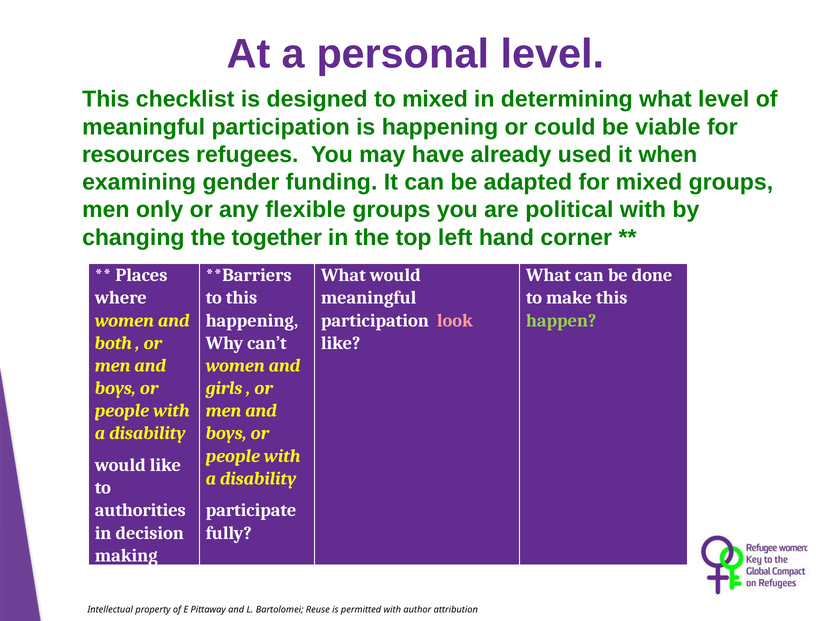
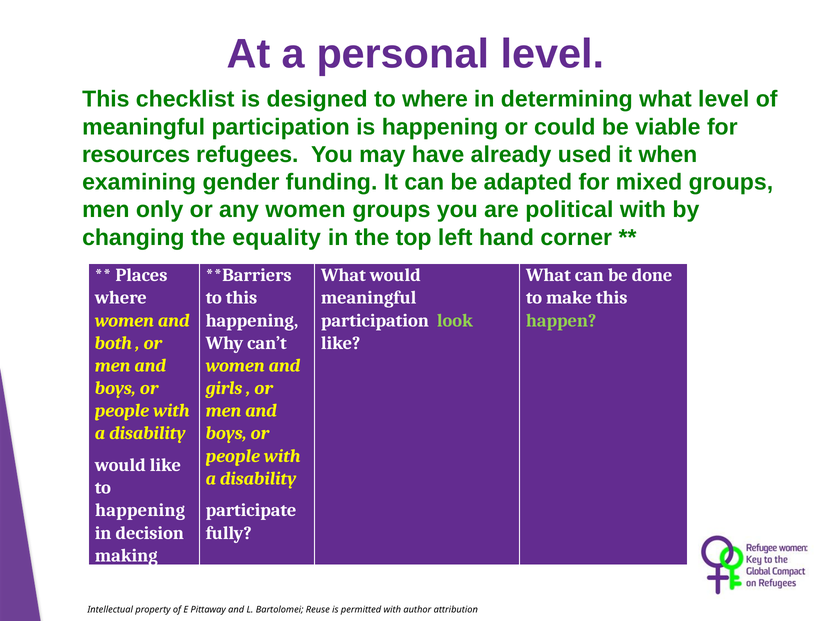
to mixed: mixed -> where (435, 99)
any flexible: flexible -> women (306, 210)
together: together -> equality (277, 238)
look colour: pink -> light green (455, 321)
authorities: authorities -> happening (140, 511)
